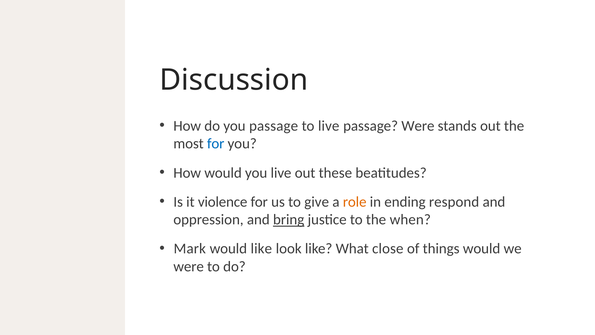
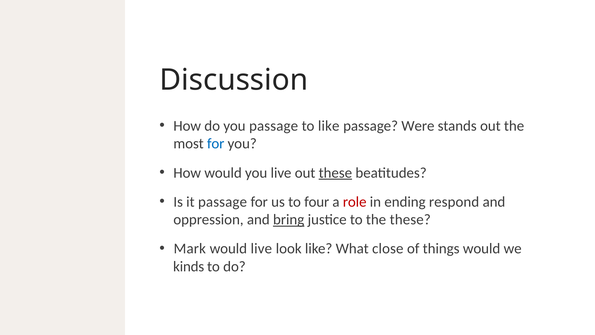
to live: live -> like (329, 126)
these underline: none -> present (335, 173)
it violence: violence -> passage (223, 202)
give: give -> four (317, 202)
role colour: orange -> red (355, 202)
the when: when -> these (410, 219)
would like: like -> live (261, 248)
were: were -> kinds (189, 266)
